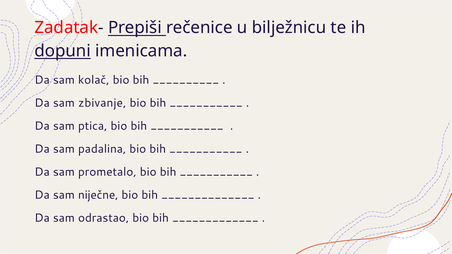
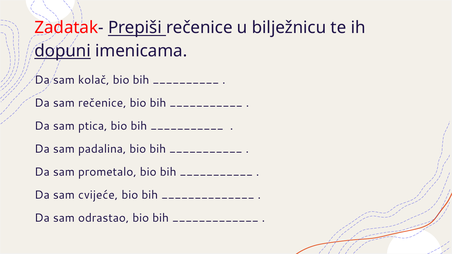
sam zbivanje: zbivanje -> rečenice (102, 103)
niječne: niječne -> cvijeće (98, 195)
